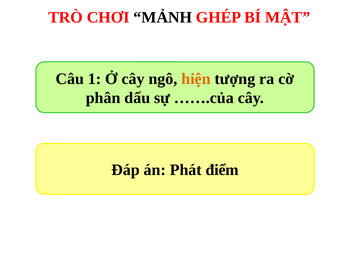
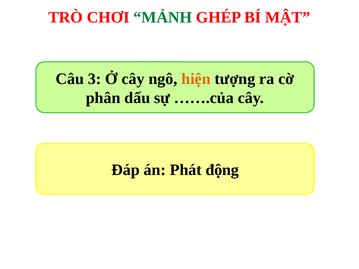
MẢNH colour: black -> green (163, 17)
1: 1 -> 3 (95, 79)
điểm: điểm -> động (222, 170)
